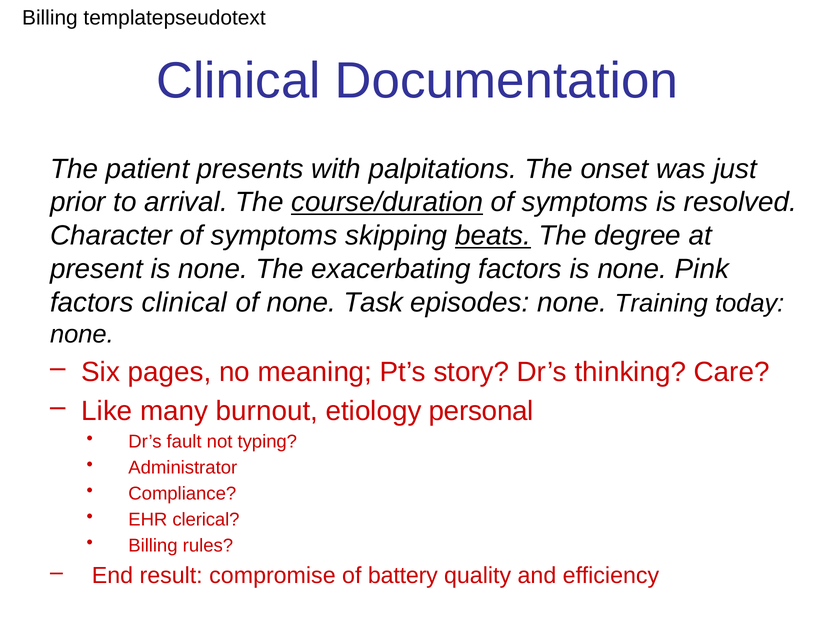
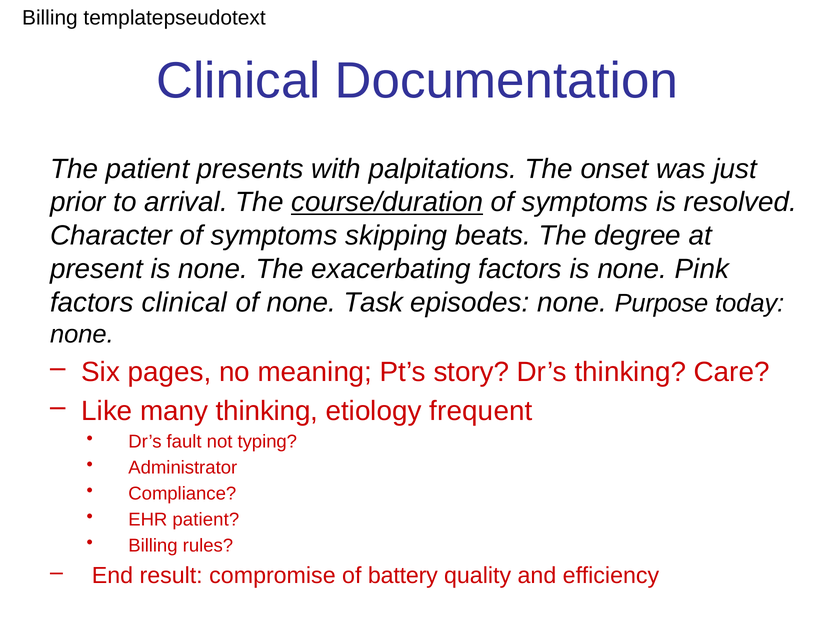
beats underline: present -> none (493, 236)
Training: Training -> Purpose (661, 303)
many burnout: burnout -> thinking (267, 411)
personal: personal -> frequent (481, 411)
EHR clerical: clerical -> patient (206, 520)
